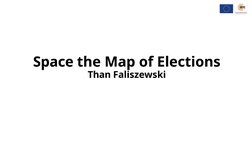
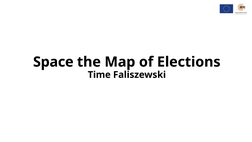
Than: Than -> Time (99, 75)
